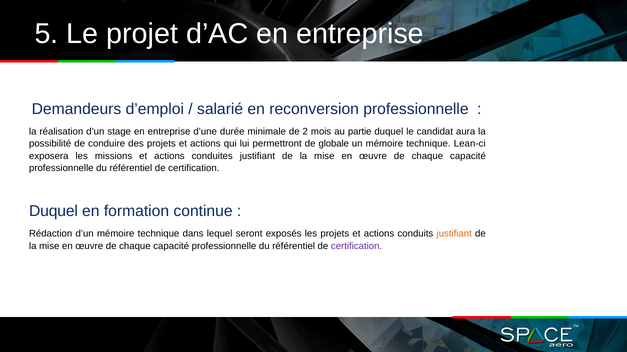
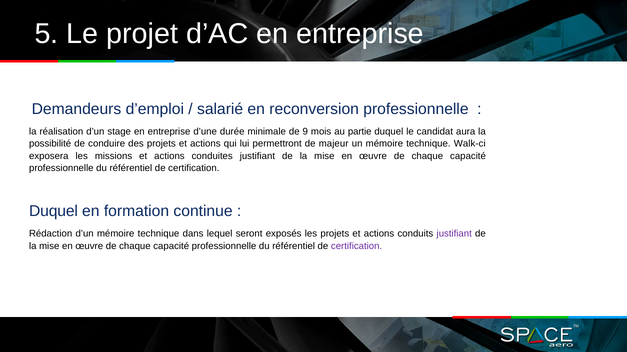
2: 2 -> 9 (305, 132)
globale: globale -> majeur (334, 144)
Lean-ci: Lean-ci -> Walk-ci (470, 144)
justifiant colour: orange -> purple (454, 234)
